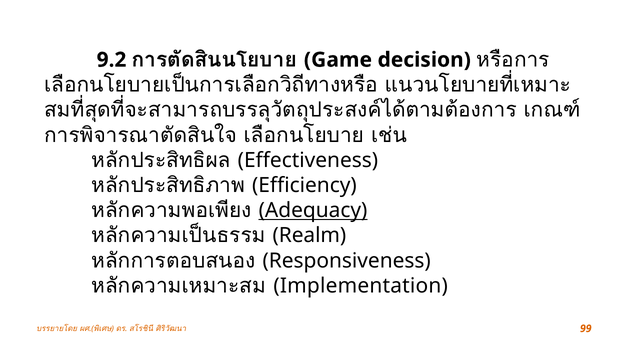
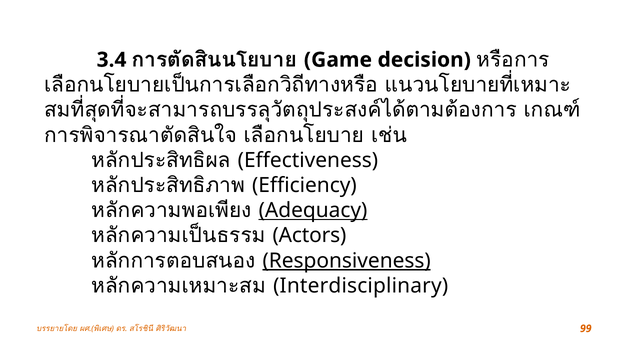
9.2: 9.2 -> 3.4 (112, 60)
Realm: Realm -> Actors (309, 235)
Responsiveness underline: none -> present (347, 260)
Implementation: Implementation -> Interdisciplinary (361, 286)
